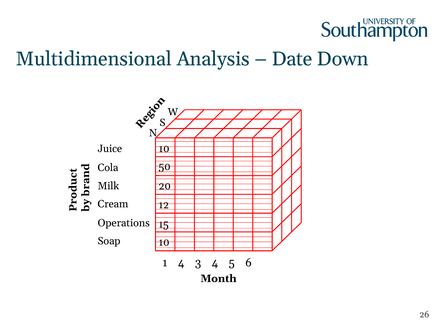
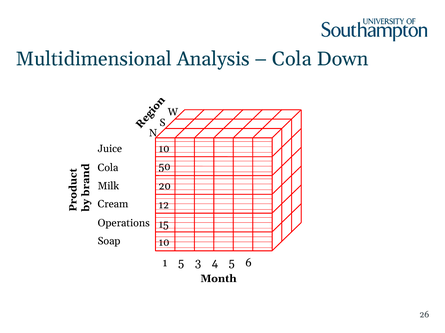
Date: Date -> Cola (292, 59)
1 4: 4 -> 5 (181, 263)
